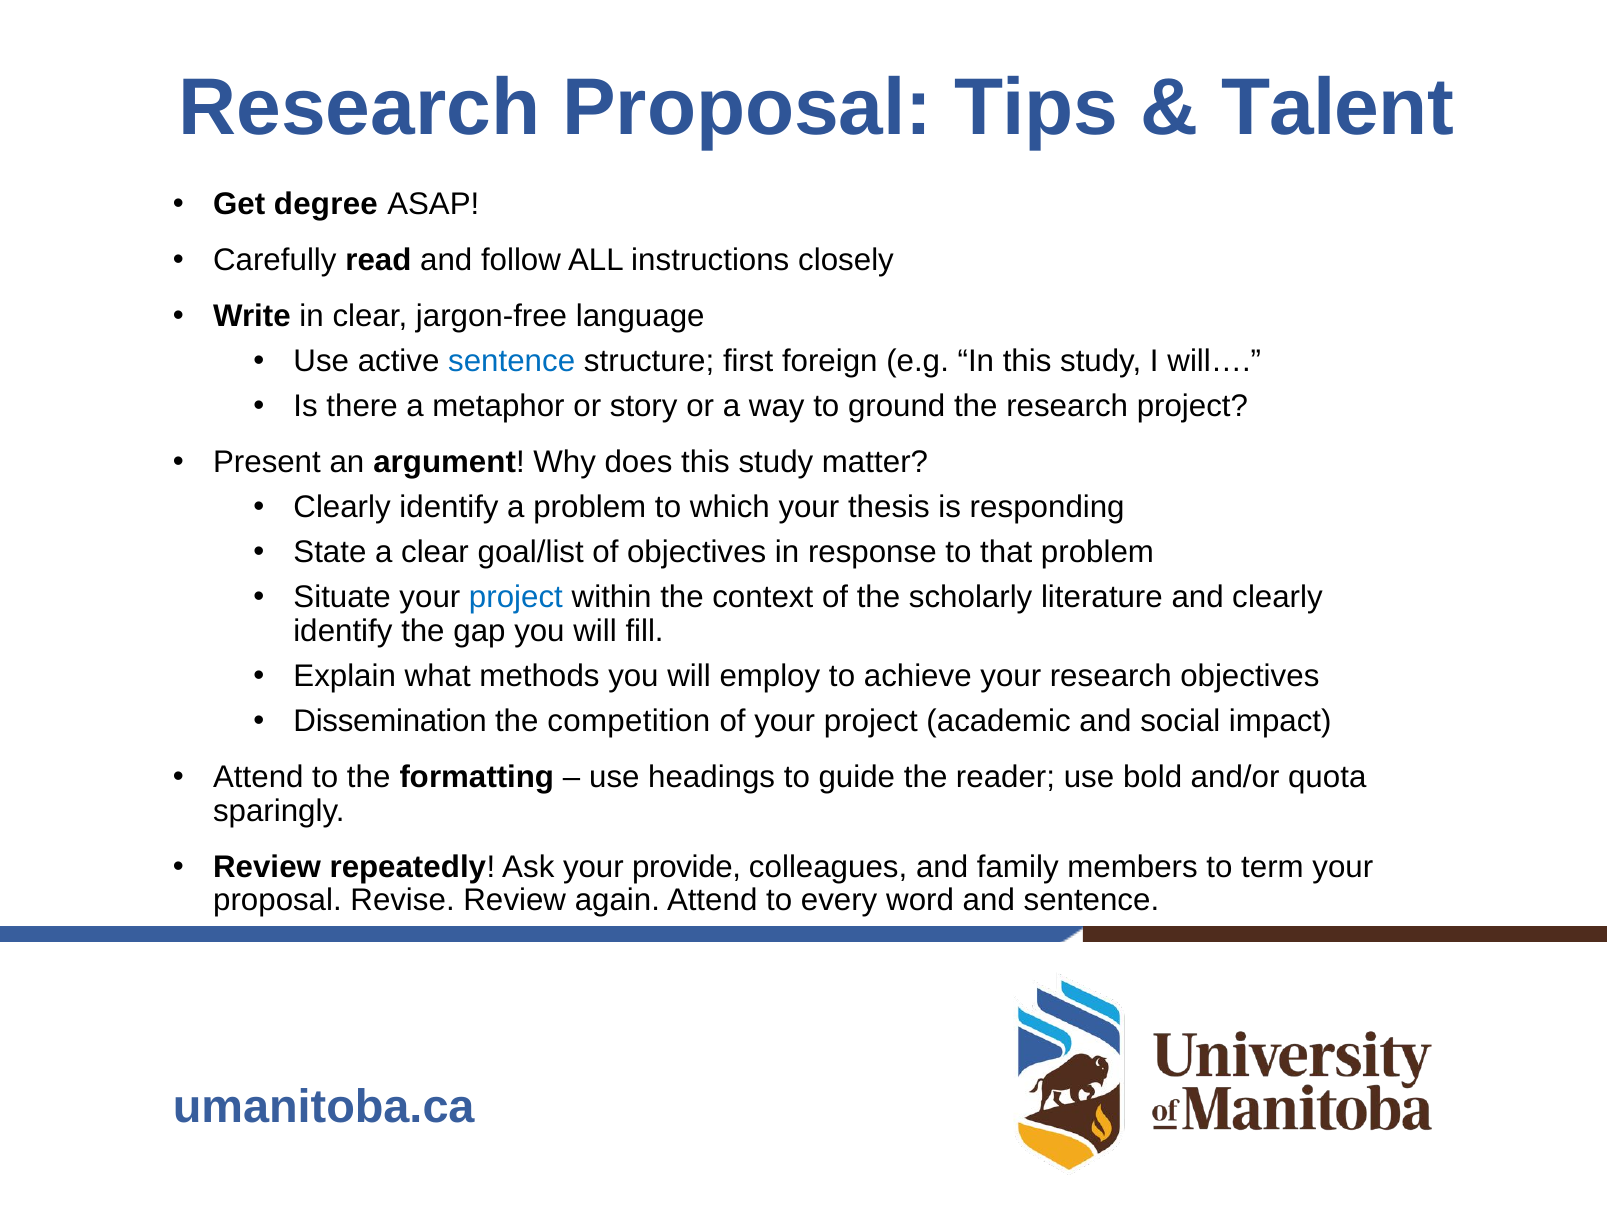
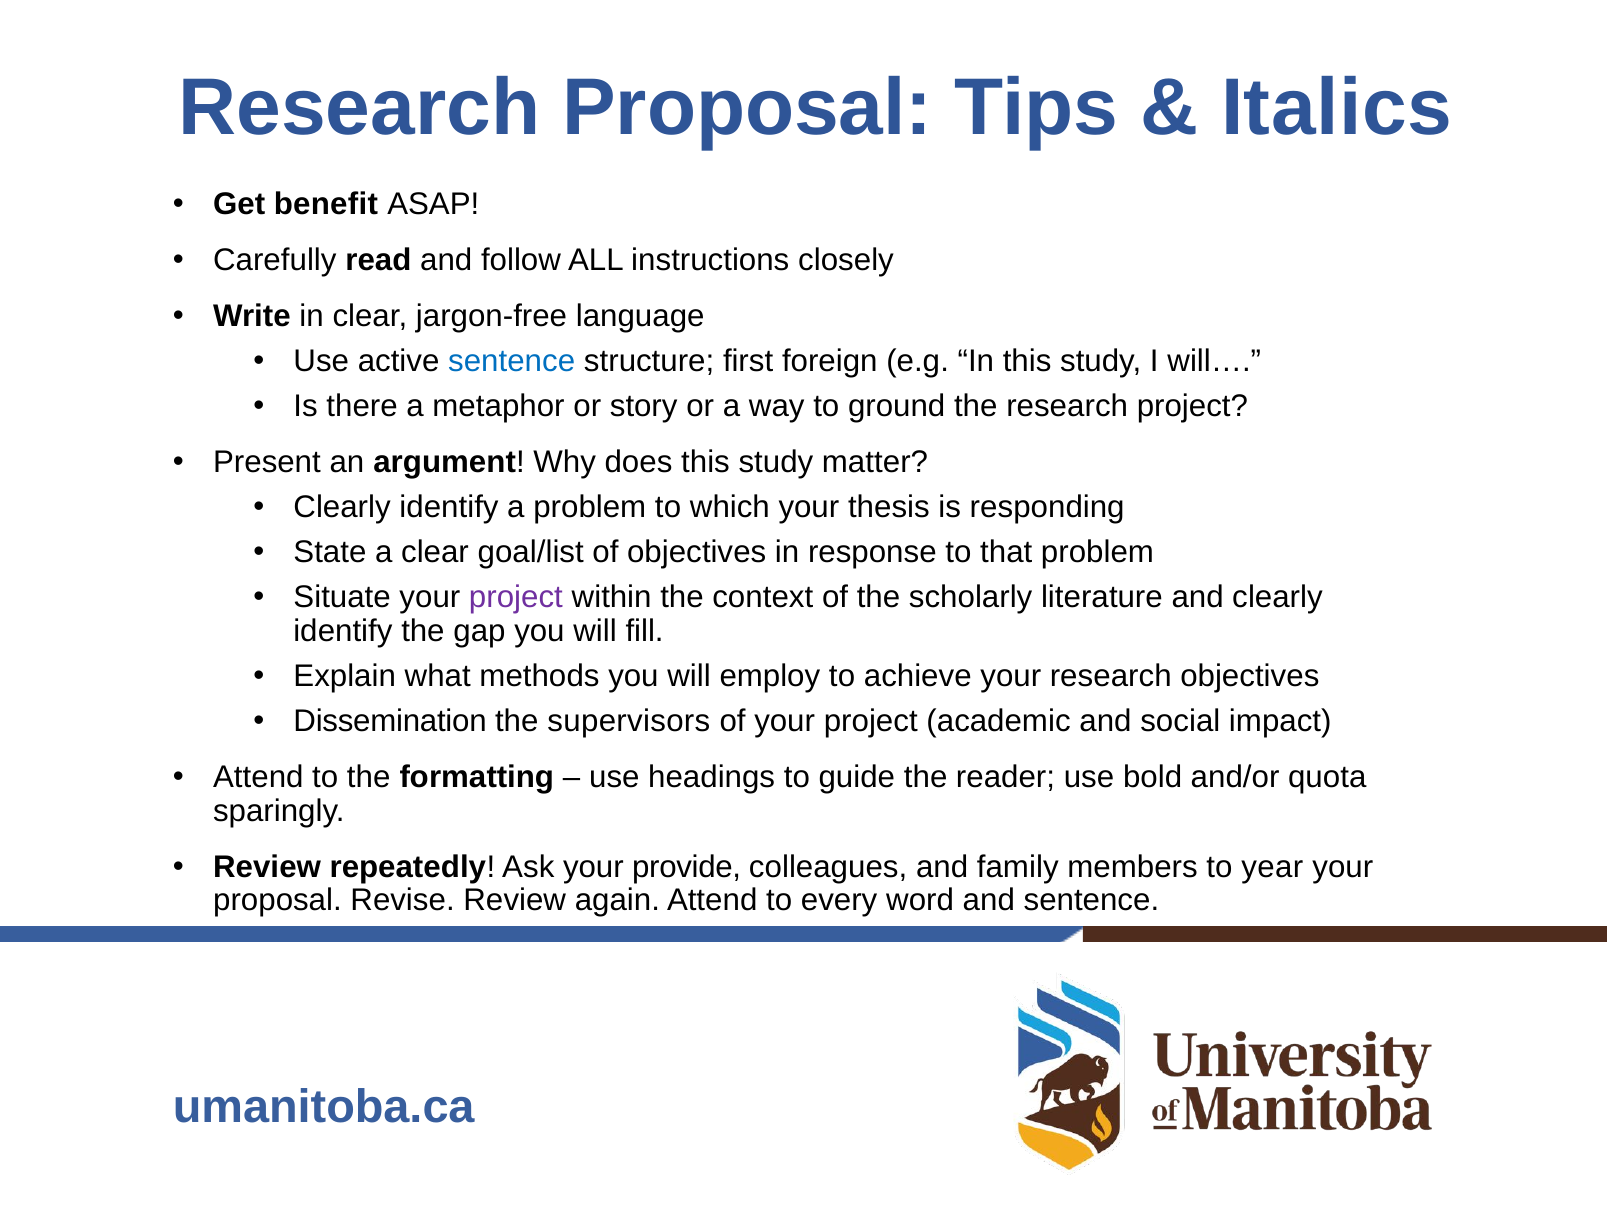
Talent: Talent -> Italics (1337, 108)
degree: degree -> benefit (326, 204)
project colour: blue -> purple (516, 597)
competition: competition -> supervisors (629, 721)
term: term -> year (1272, 867)
